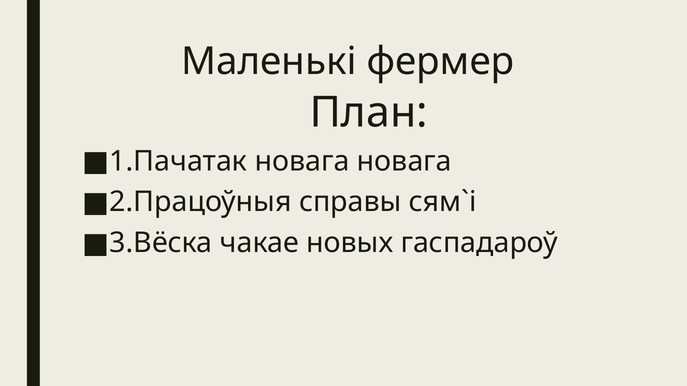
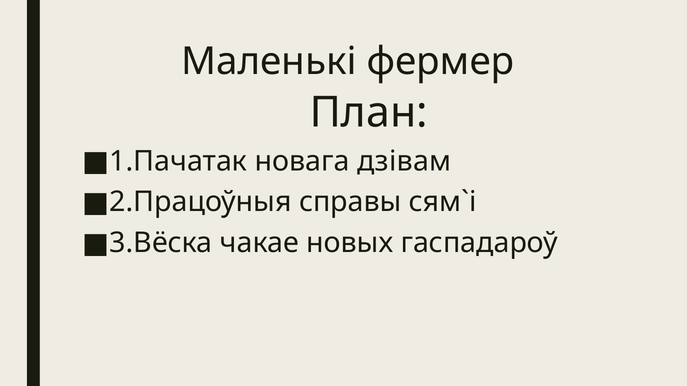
новага новага: новага -> дзівам (404, 161)
